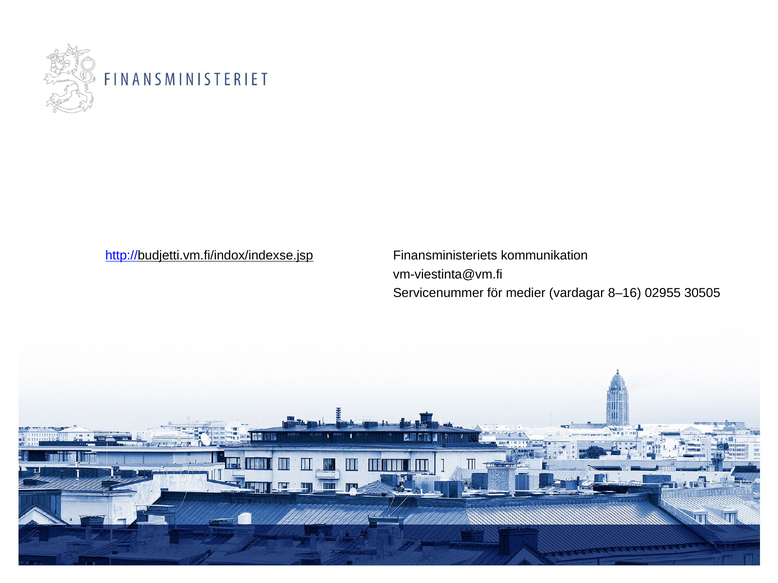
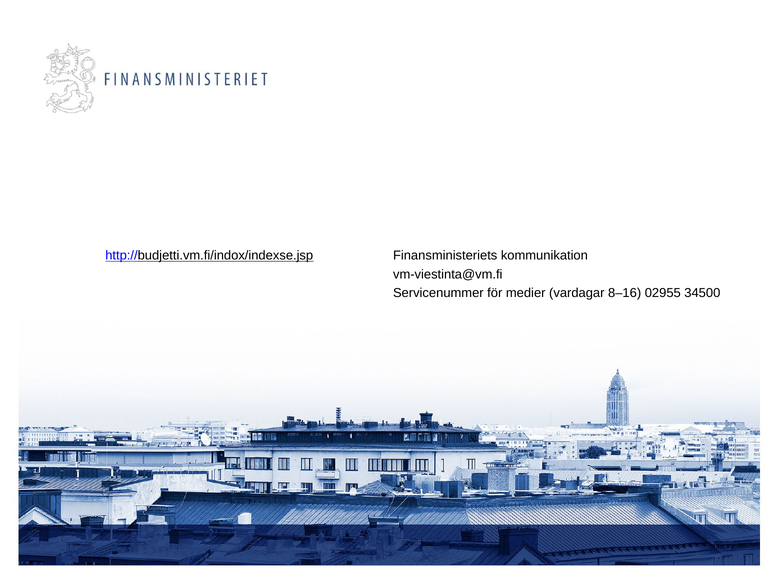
30505: 30505 -> 34500 (702, 293)
